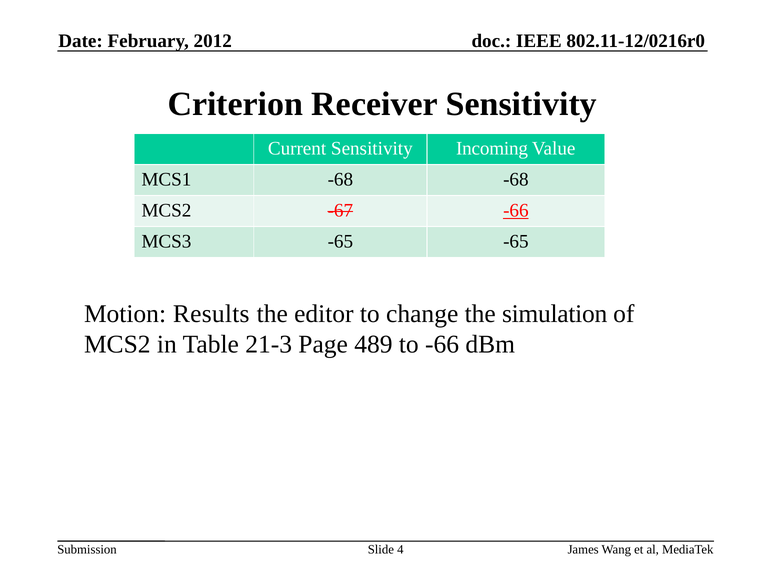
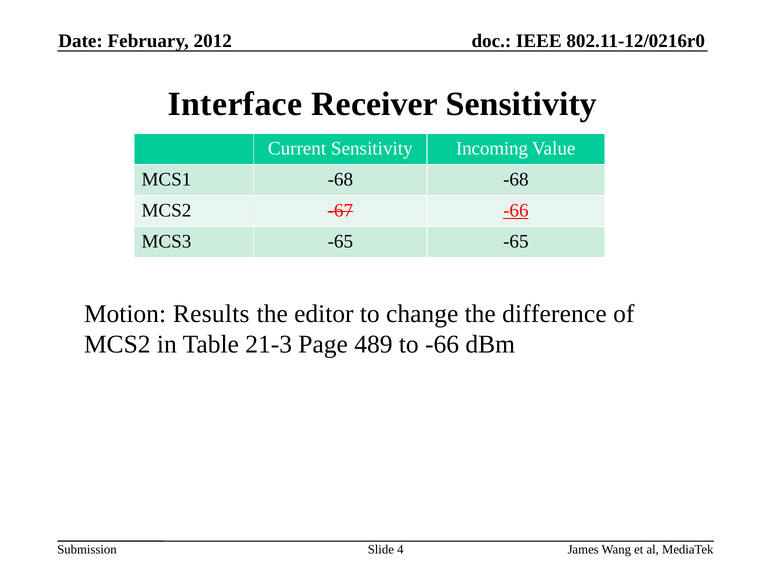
Criterion: Criterion -> Interface (235, 104)
simulation: simulation -> difference (554, 314)
